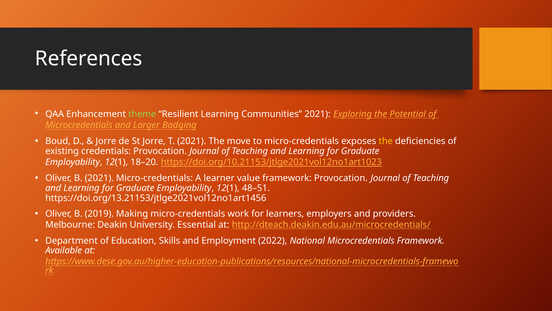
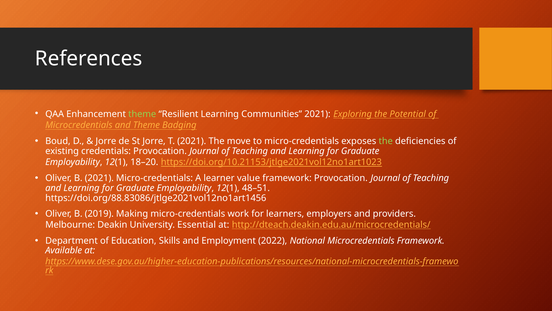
and Larger: Larger -> Theme (146, 125)
the colour: yellow -> light green (386, 141)
https://doi.org/13.21153/jtlge2021vol12no1art1456: https://doi.org/13.21153/jtlge2021vol12no1art1456 -> https://doi.org/88.83086/jtlge2021vol12no1art1456 (156, 198)
